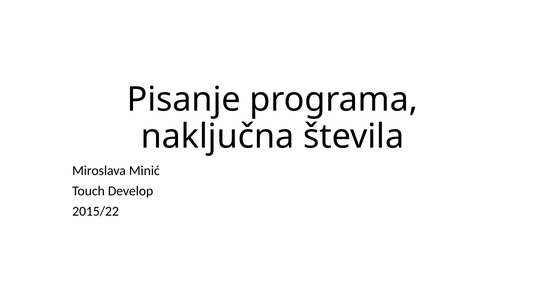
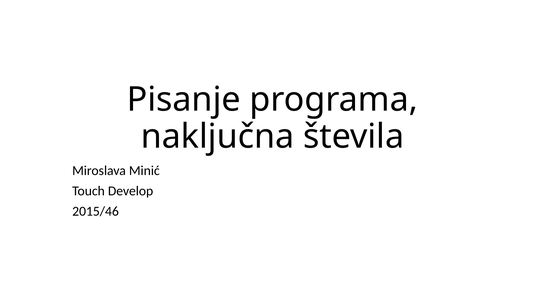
2015/22: 2015/22 -> 2015/46 (96, 211)
